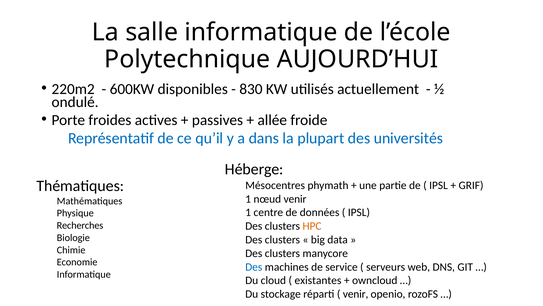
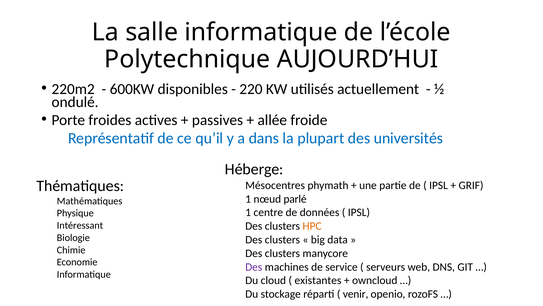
830: 830 -> 220 (251, 89)
nœud venir: venir -> parlé (295, 199)
Recherches: Recherches -> Intéressant (80, 225)
Des colour: blue -> purple (254, 266)
